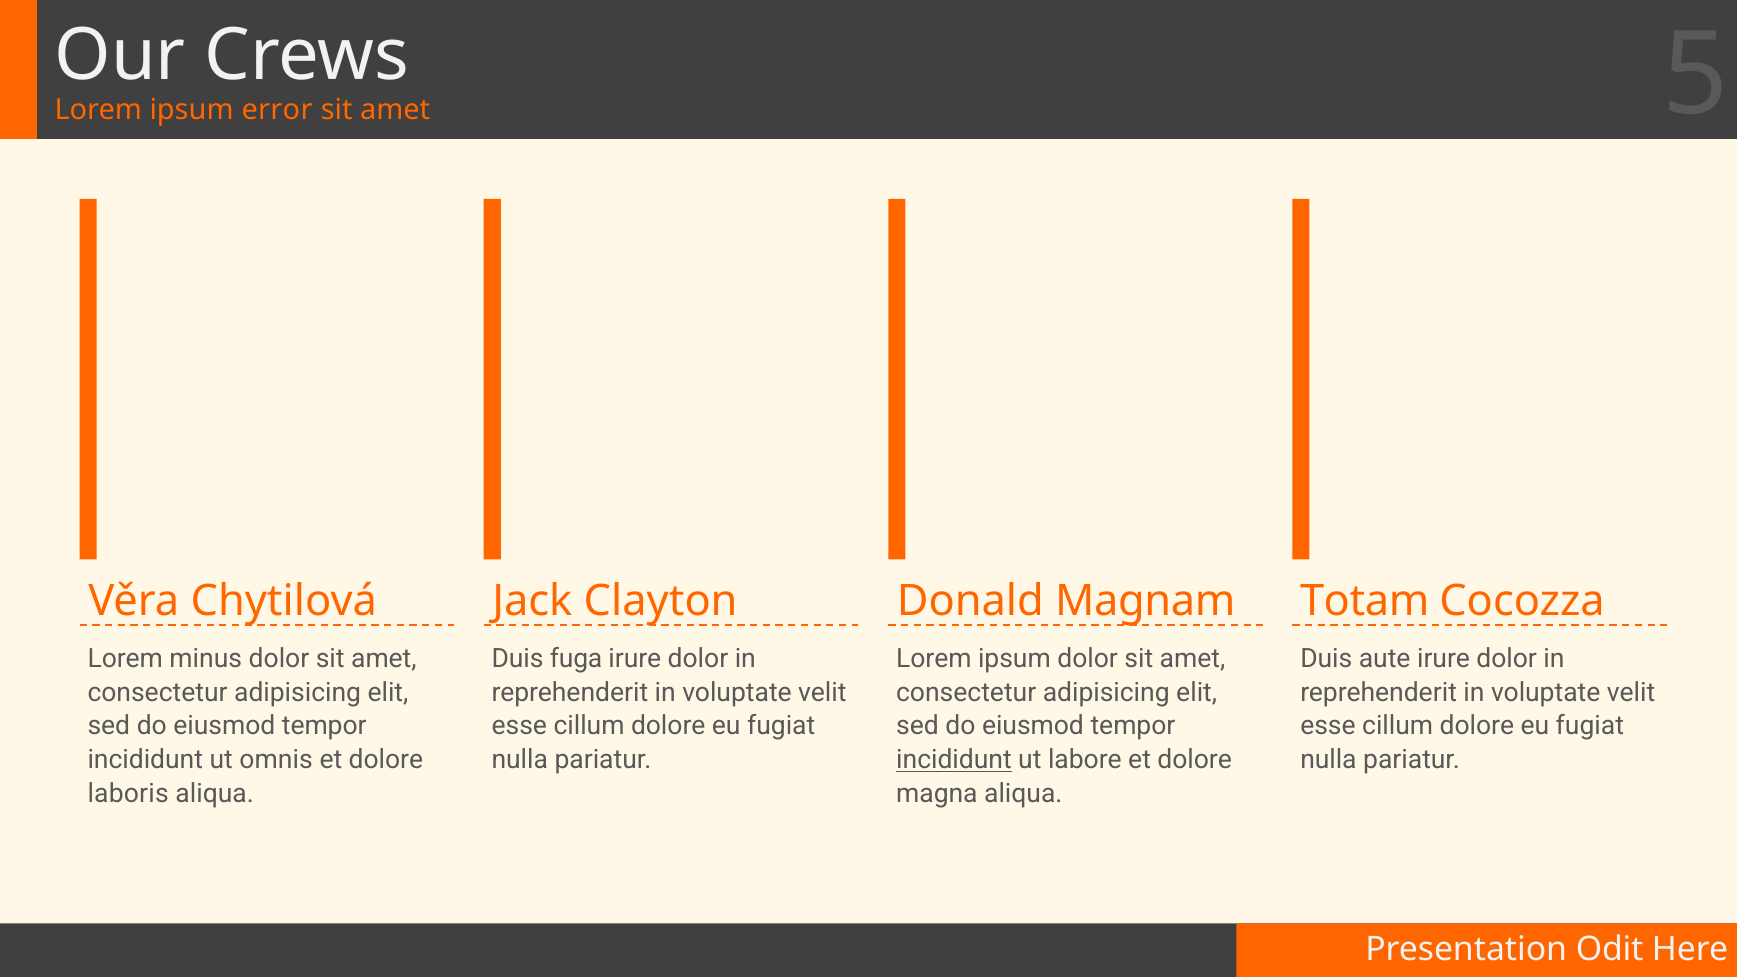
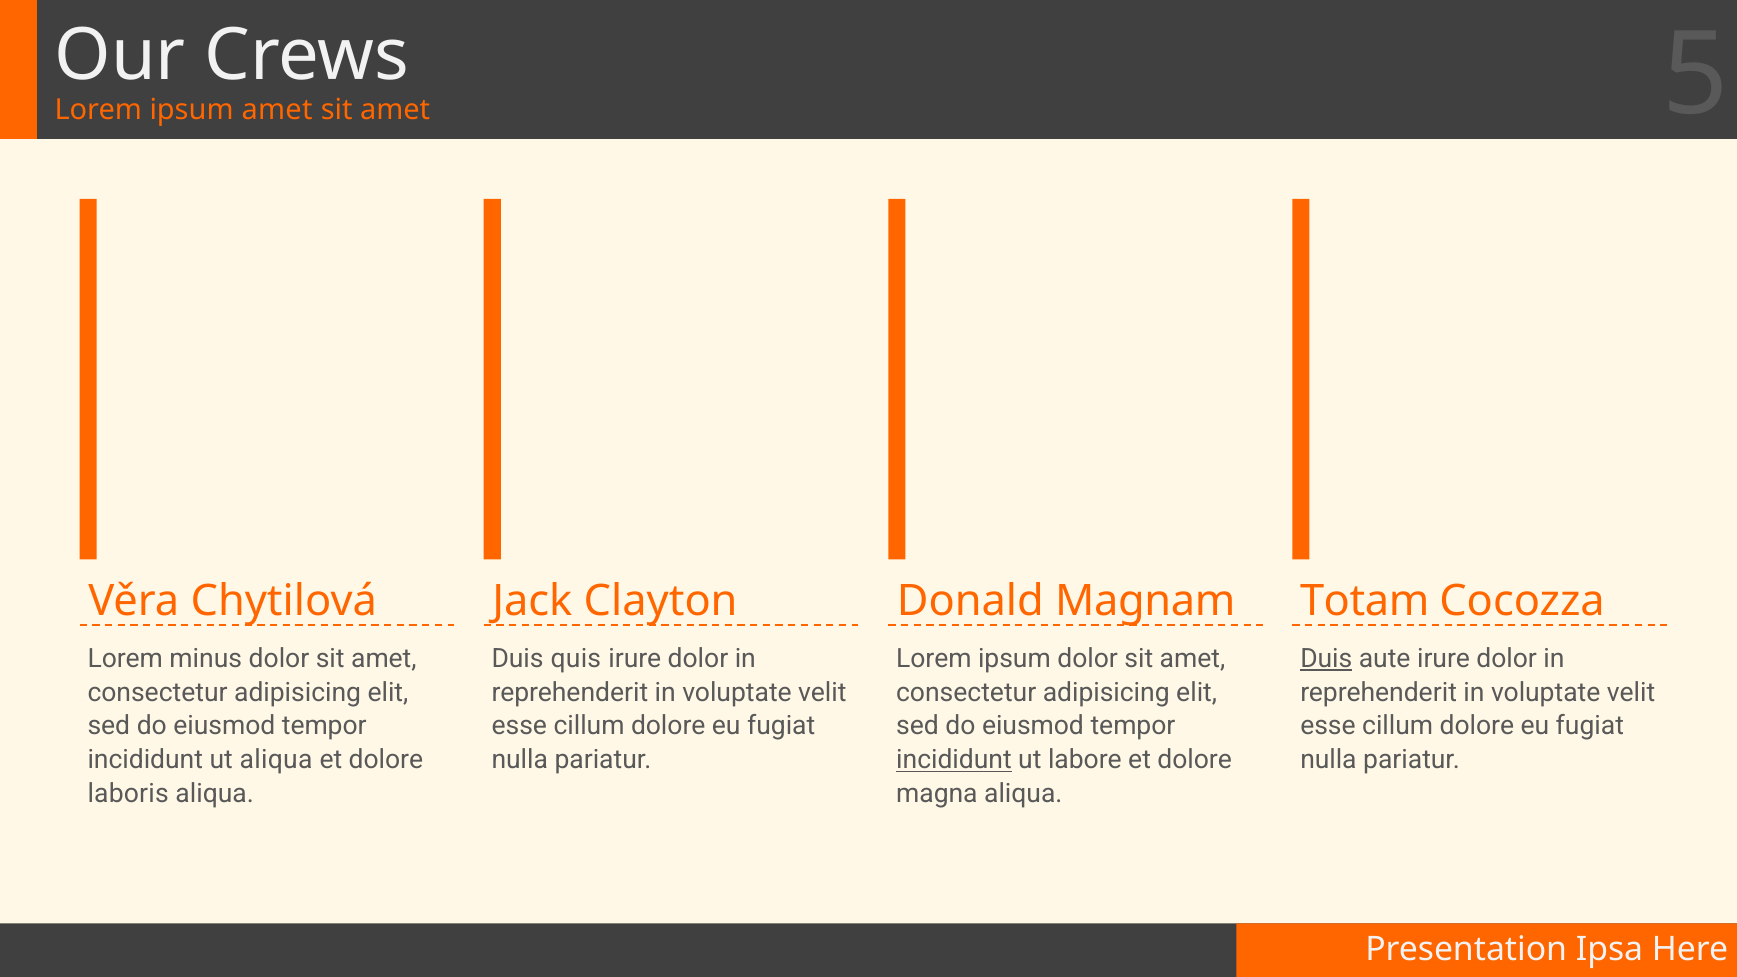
ipsum error: error -> amet (277, 110)
fuga: fuga -> quis (576, 659)
Duis underline: none -> present (1326, 659)
ut omnis: omnis -> aliqua (276, 760)
Odit: Odit -> Ipsa (1609, 949)
